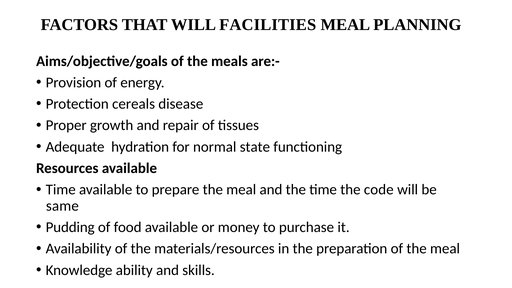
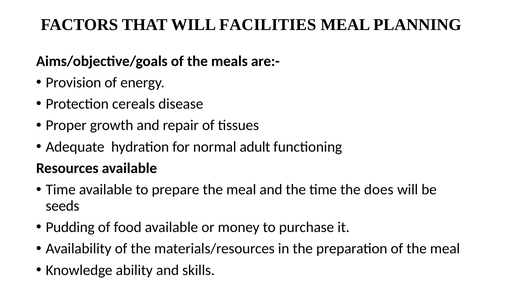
state: state -> adult (255, 147)
code: code -> does (379, 190)
same: same -> seeds (63, 206)
